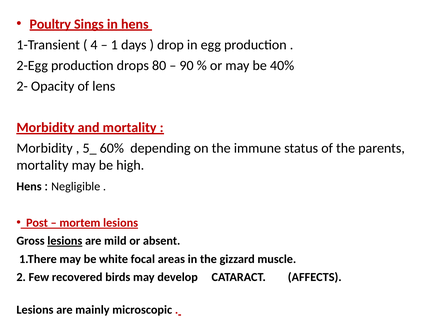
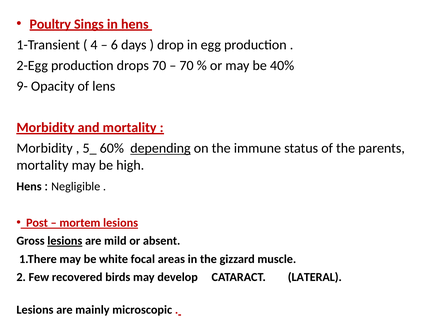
1: 1 -> 6 (114, 45)
drops 80: 80 -> 70 (159, 65)
90: 90 -> 70 (187, 65)
2-: 2- -> 9- (22, 86)
depending underline: none -> present (160, 148)
AFFECTS: AFFECTS -> LATERAL (315, 277)
